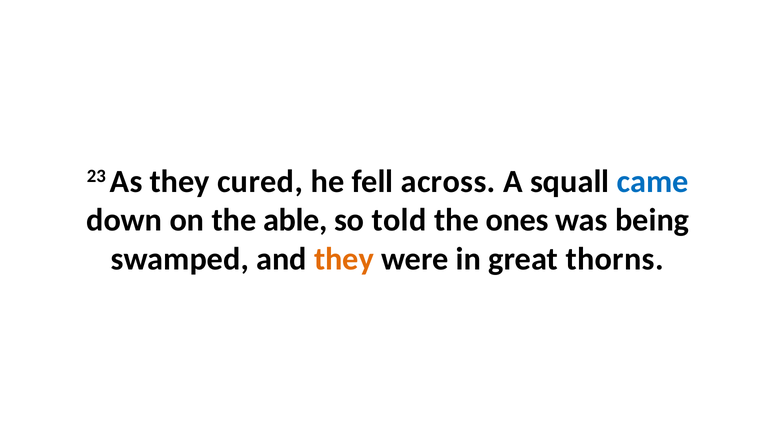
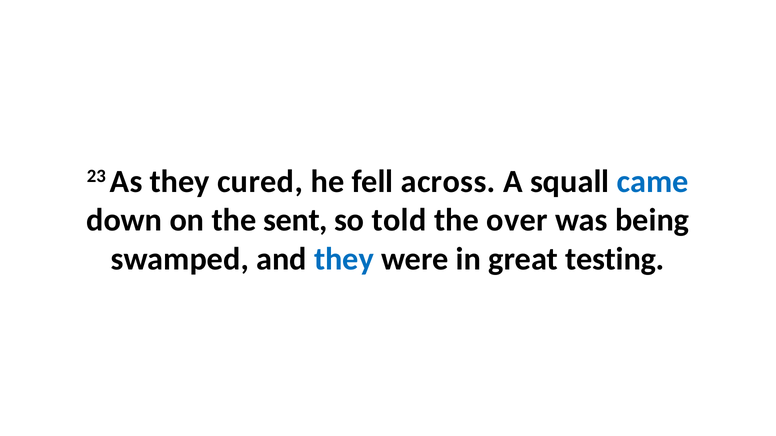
able: able -> sent (295, 220)
ones: ones -> over (517, 220)
they colour: orange -> blue (344, 259)
thorns: thorns -> testing (615, 259)
